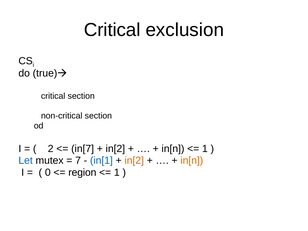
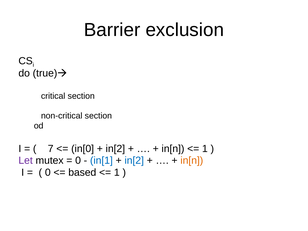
Critical: Critical -> Barrier (112, 30)
2: 2 -> 7 (51, 149)
in[7: in[7 -> in[0 (83, 149)
Let colour: blue -> purple (26, 161)
7: 7 -> 0 (78, 161)
in[2 colour: orange -> blue (134, 161)
region: region -> based (82, 172)
